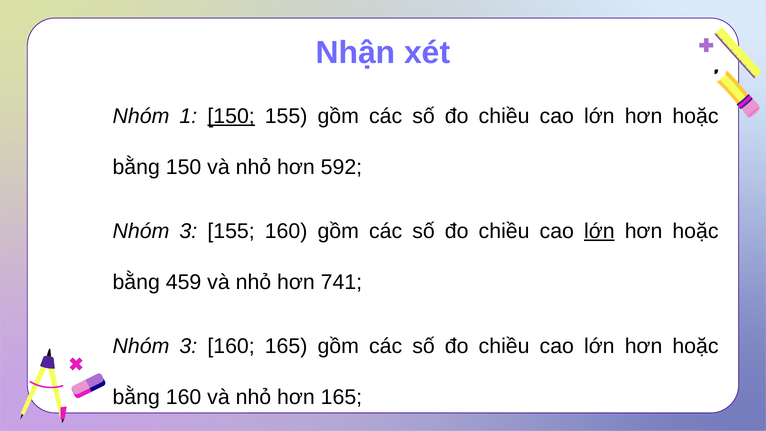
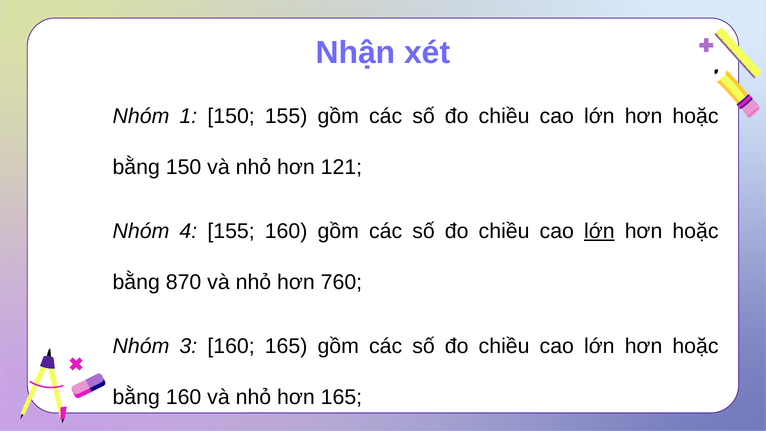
150 underline: present -> none (231, 116)
592: 592 -> 121 (341, 167)
3: 3 -> 4 (188, 231)
459: 459 -> 870 (184, 282)
741: 741 -> 760 (341, 282)
